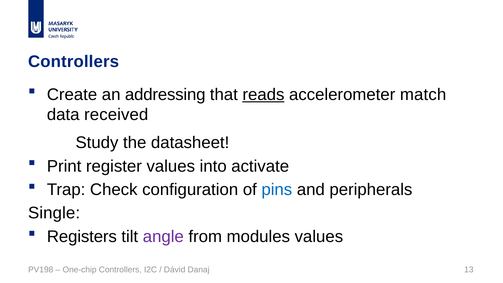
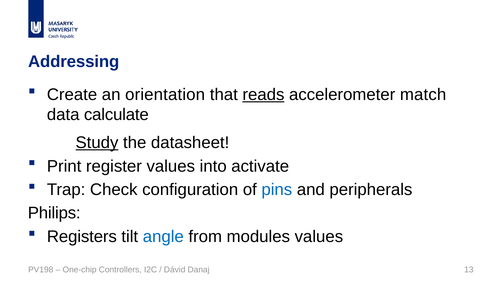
Controllers: Controllers -> Addressing (74, 62)
addressing: addressing -> orientation (165, 94)
received: received -> calculate (116, 115)
Study underline: none -> present (97, 143)
Single: Single -> Philips (54, 213)
angle colour: purple -> blue (163, 237)
